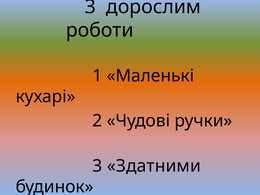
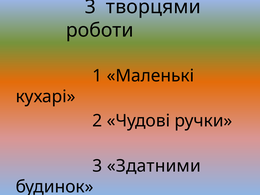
дорослим: дорослим -> творцями (153, 7)
